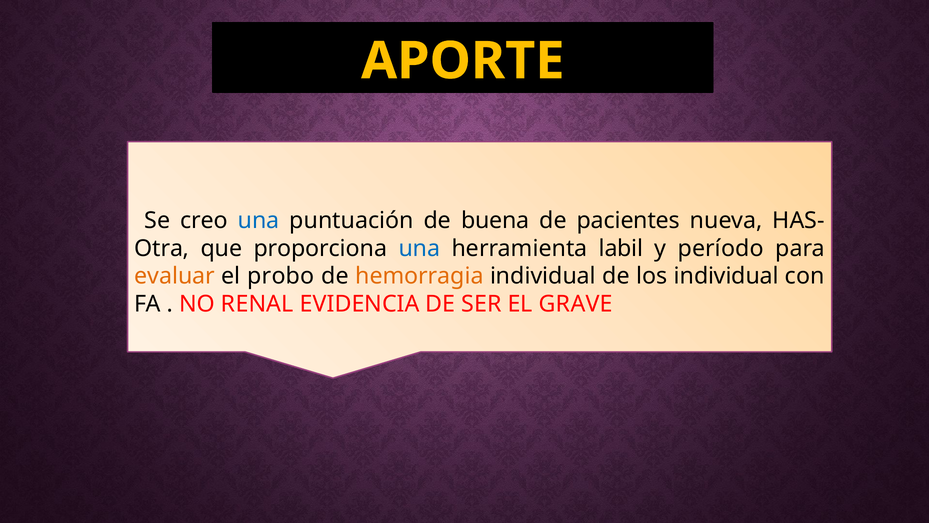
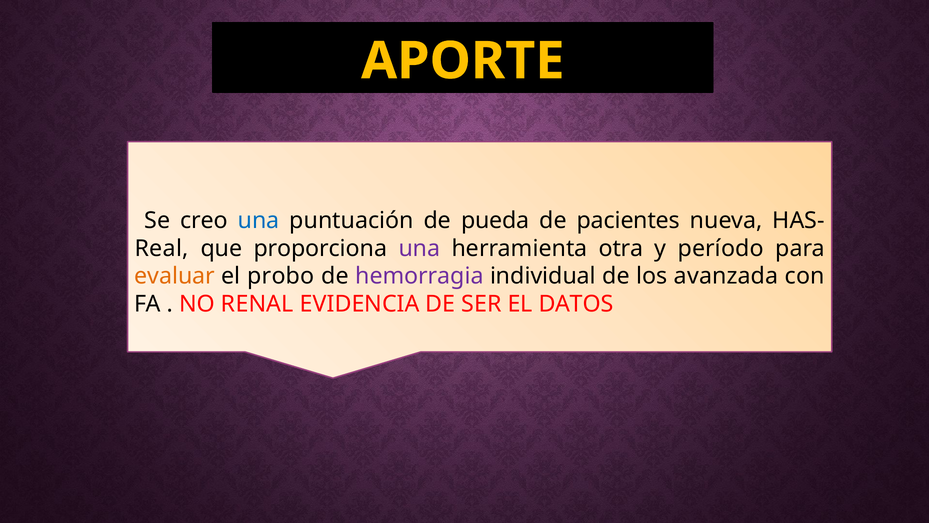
buena: buena -> pueda (495, 220)
Otra: Otra -> Real (162, 248)
una colour: blue -> purple (419, 248)
labil: labil -> otra (621, 248)
hemorragia colour: orange -> purple (419, 276)
los individual: individual -> avanzada (726, 276)
GRAVE: GRAVE -> DATOS (576, 304)
